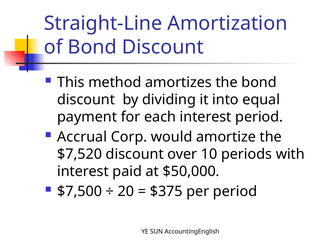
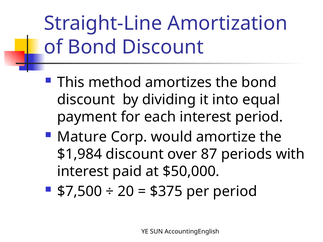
Accrual: Accrual -> Mature (82, 137)
$7,520: $7,520 -> $1,984 (80, 154)
10: 10 -> 87 (209, 154)
